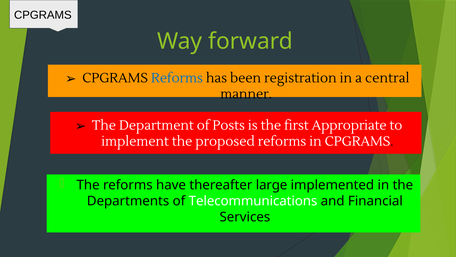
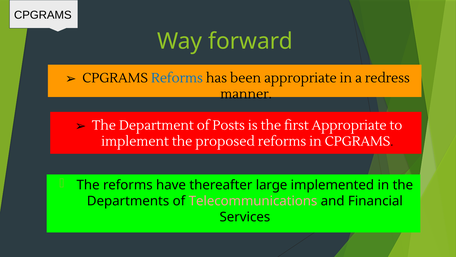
been registration: registration -> appropriate (300, 78)
central: central -> redress (387, 78)
Telecommunications colour: white -> pink (253, 201)
